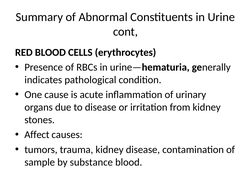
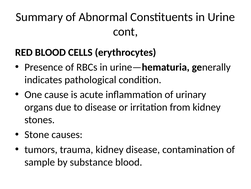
Affect: Affect -> Stone (37, 134)
